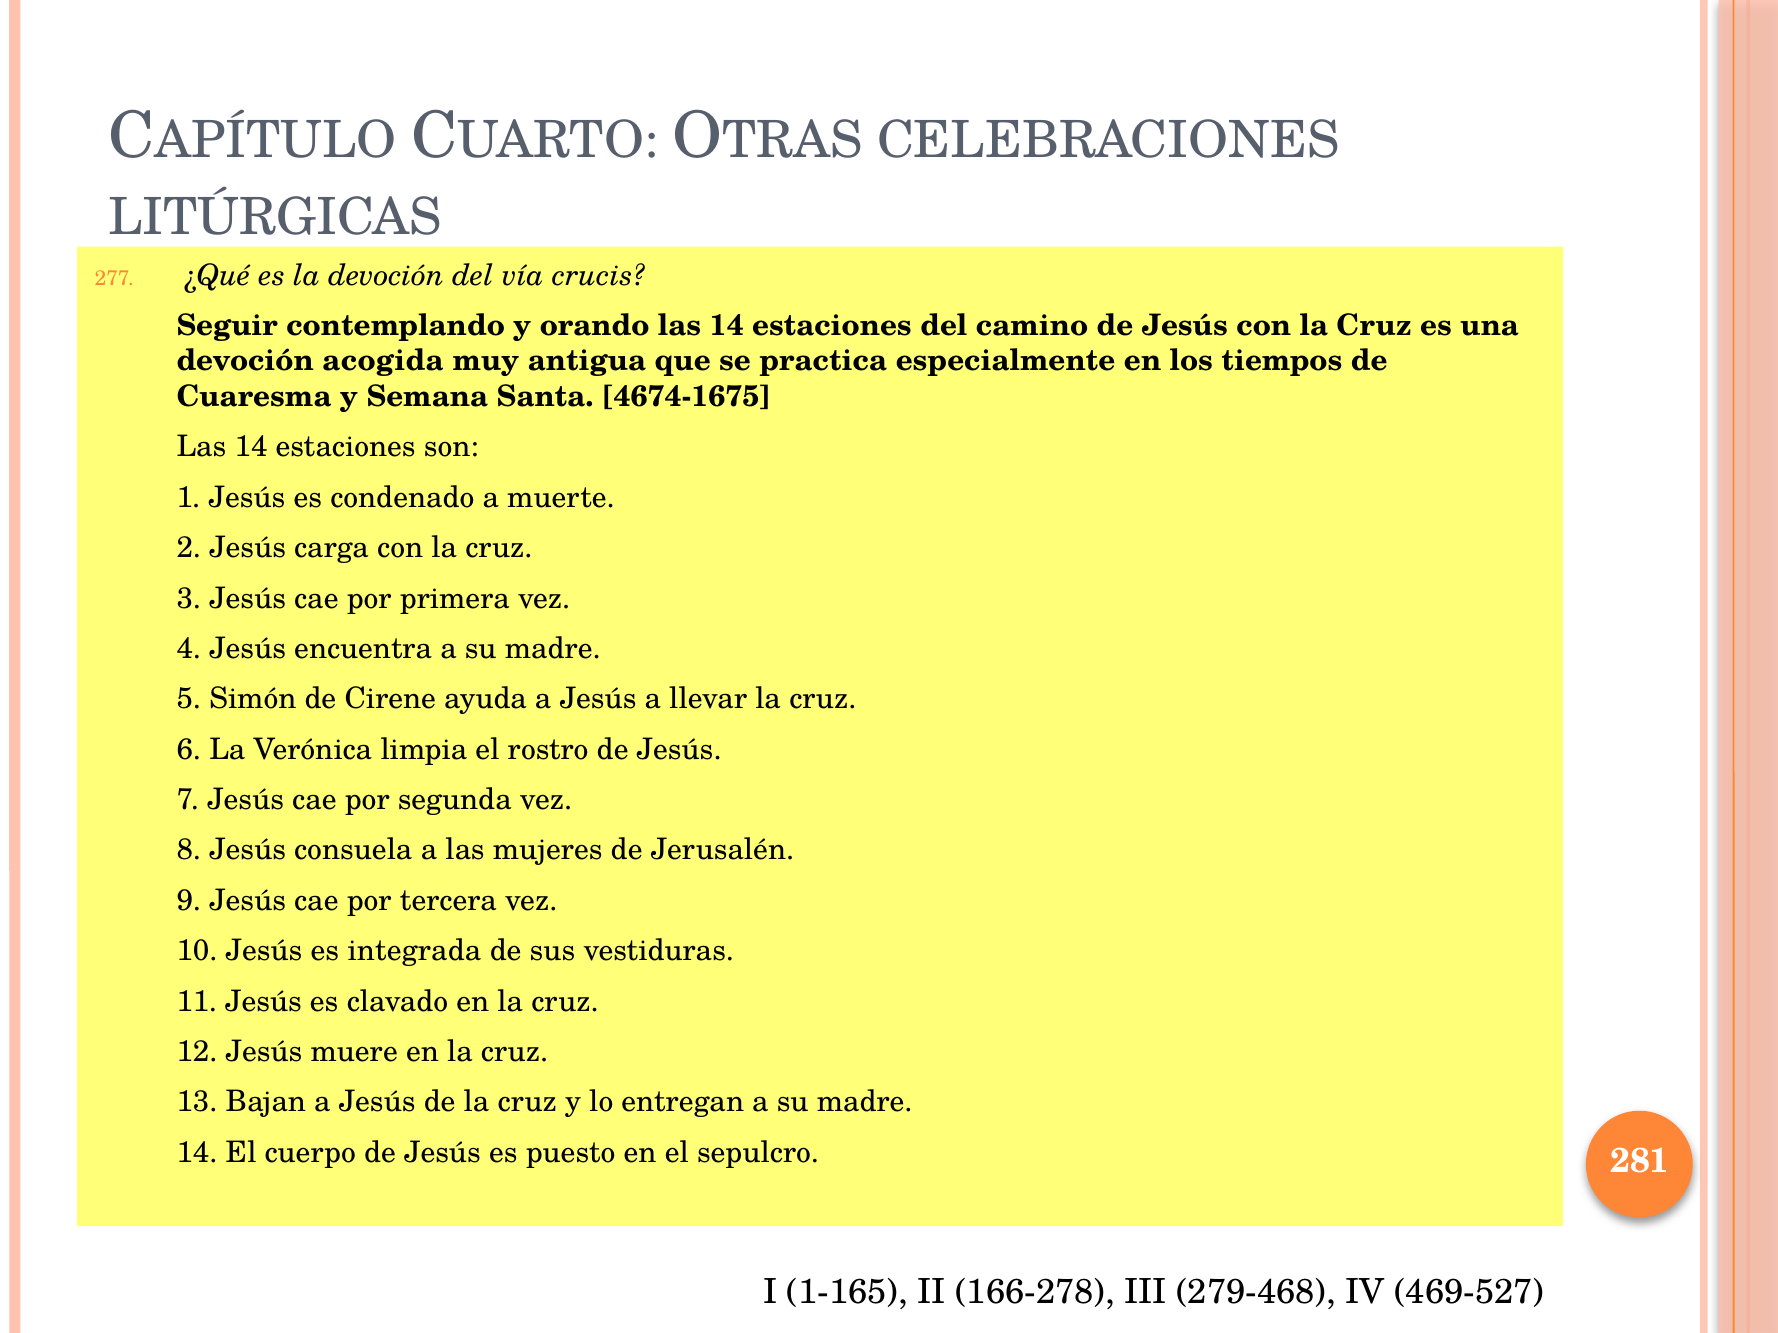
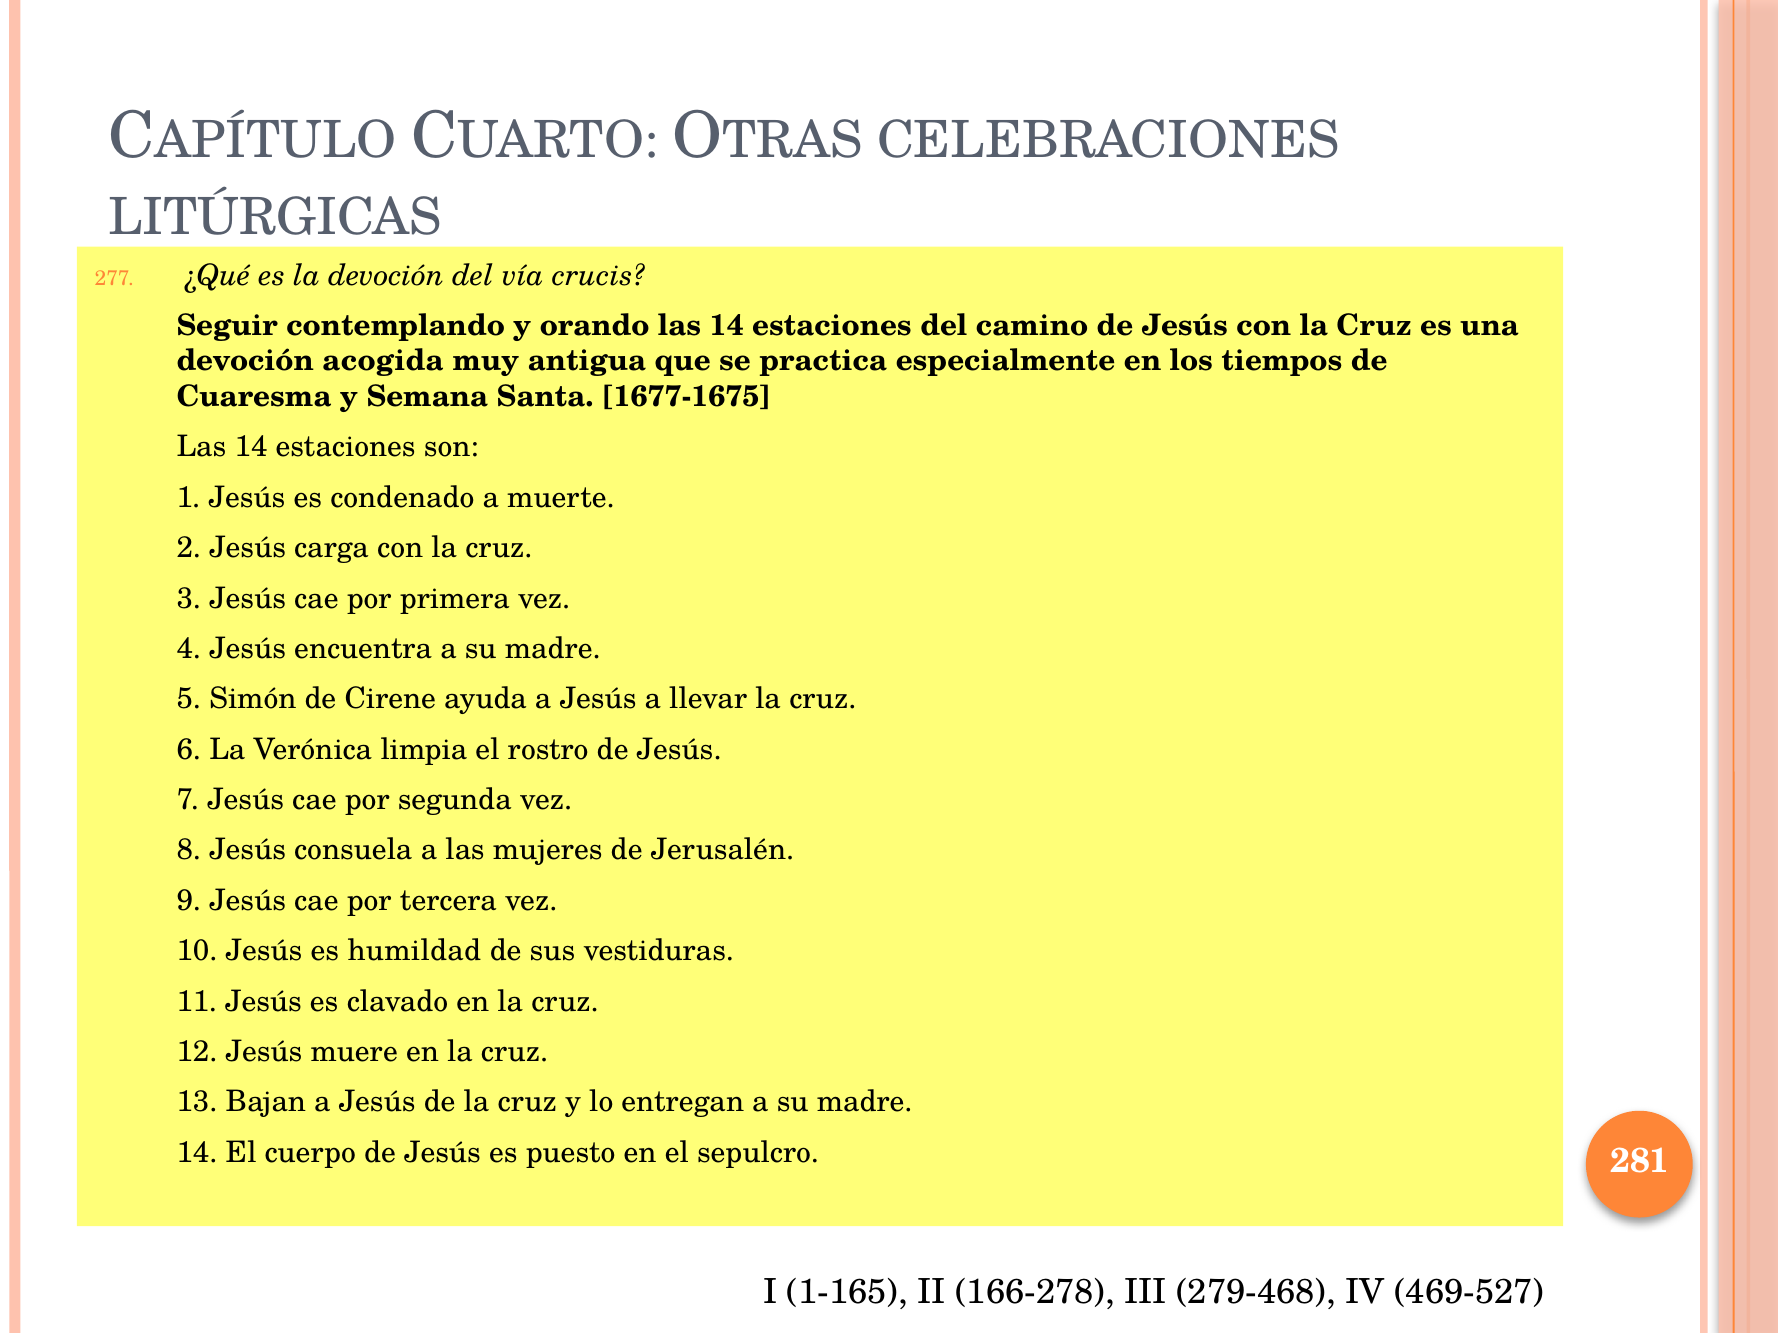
4674-1675: 4674-1675 -> 1677-1675 (686, 397)
integrada: integrada -> humildad (414, 951)
